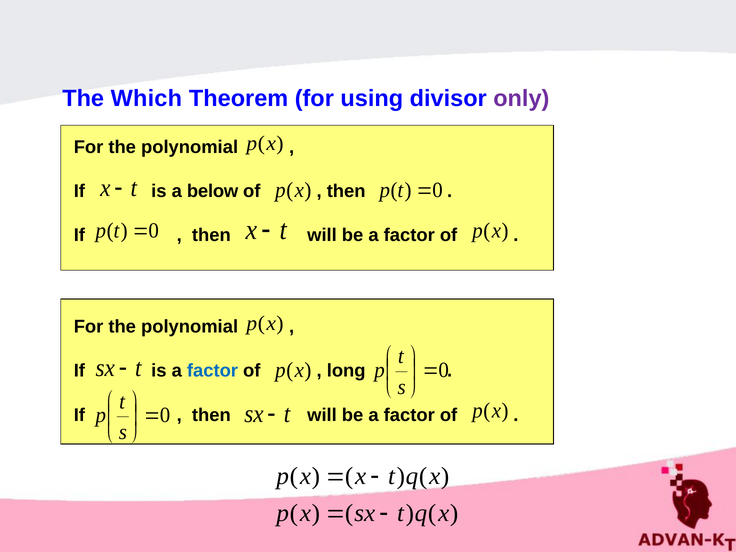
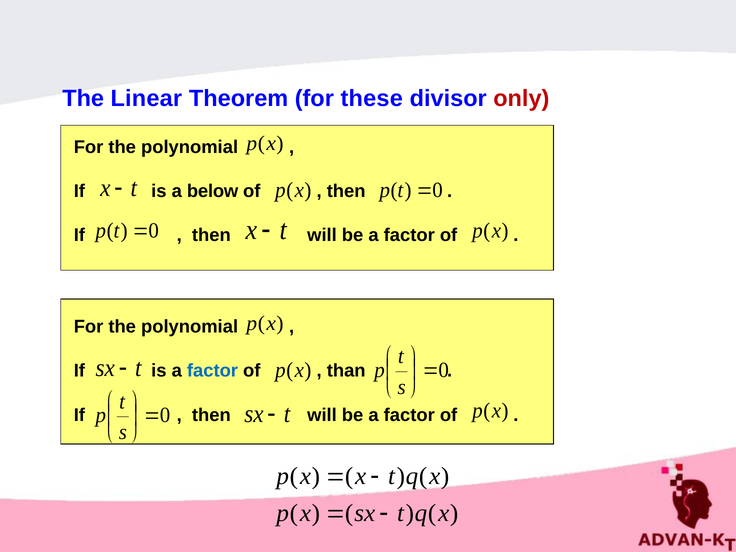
Which: Which -> Linear (146, 98)
using: using -> these (372, 98)
only colour: purple -> red (521, 98)
long: long -> than (346, 371)
